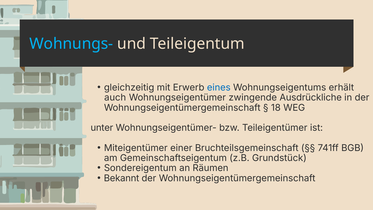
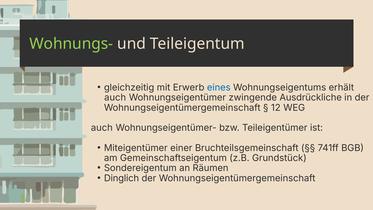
Wohnungs- colour: light blue -> light green (71, 44)
18: 18 -> 12 (276, 108)
unter: unter -> auch (102, 128)
Bekannt: Bekannt -> Dinglich (122, 178)
